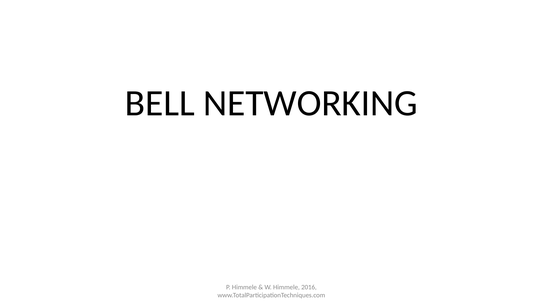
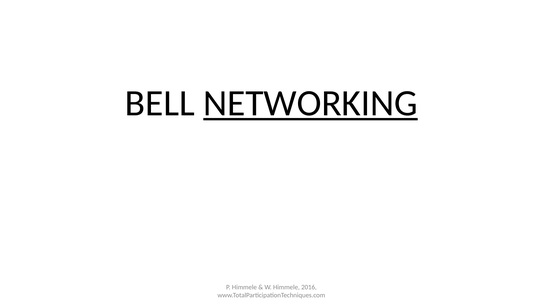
NETWORKING underline: none -> present (310, 103)
